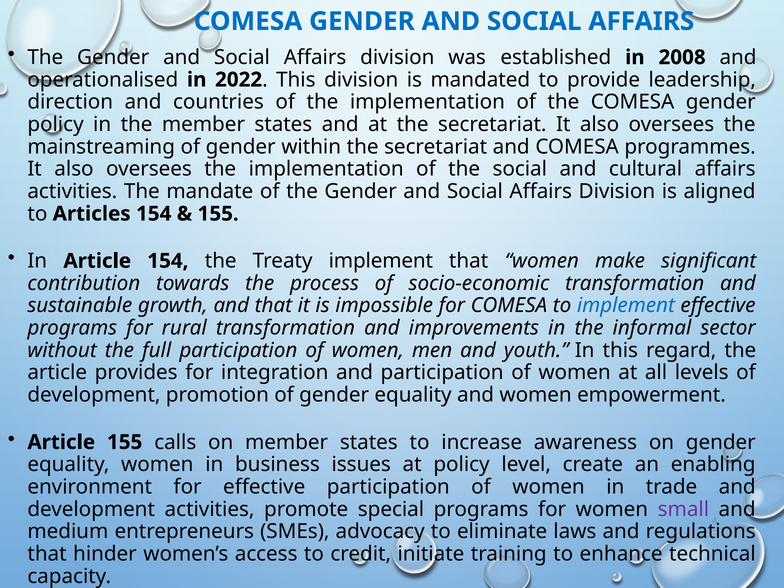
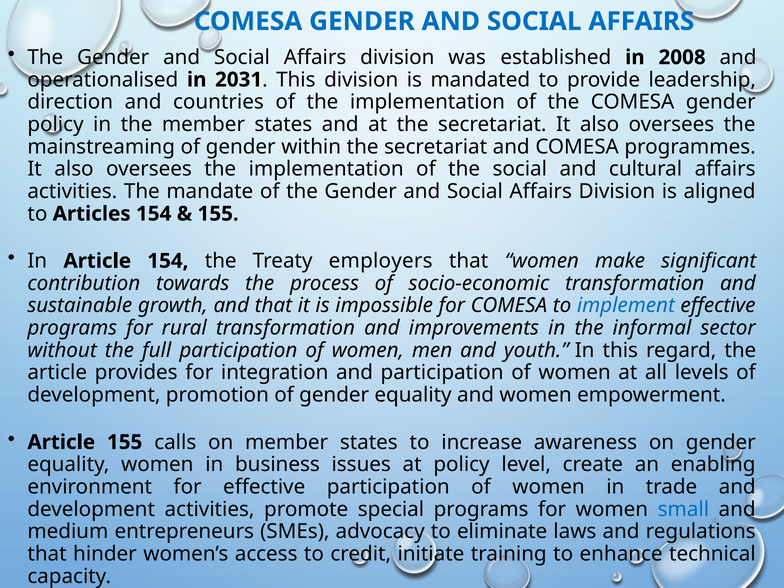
2022: 2022 -> 2031 (239, 80)
Treaty implement: implement -> employers (381, 261)
small colour: purple -> blue (683, 509)
